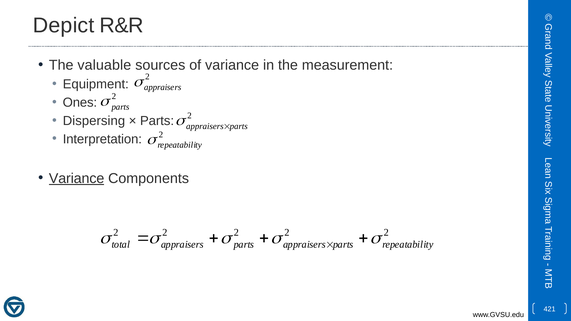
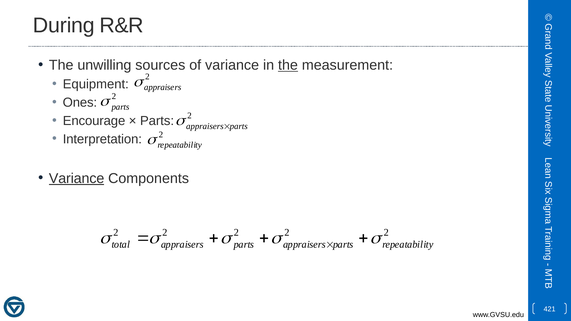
Depict: Depict -> During (64, 25)
valuable: valuable -> unwilling (104, 65)
the underline: none -> present (288, 65)
Dispersing: Dispersing -> Encourage (94, 121)
